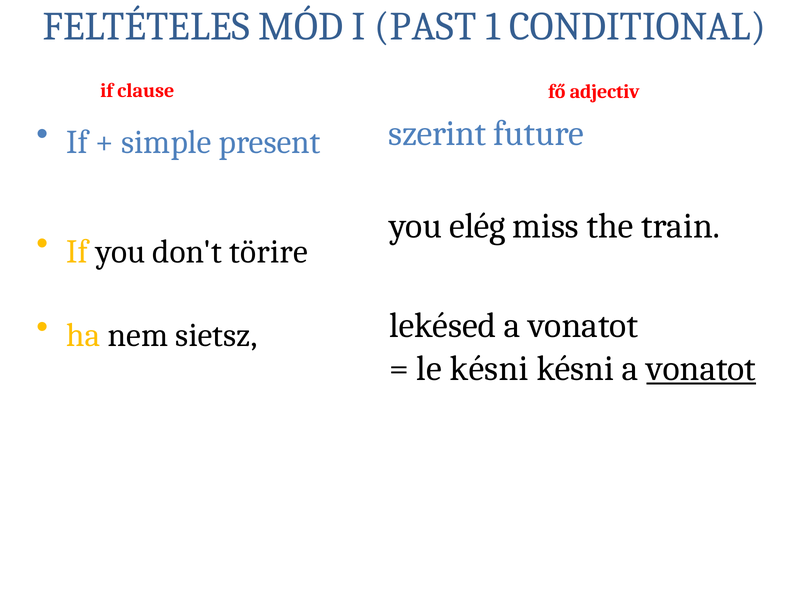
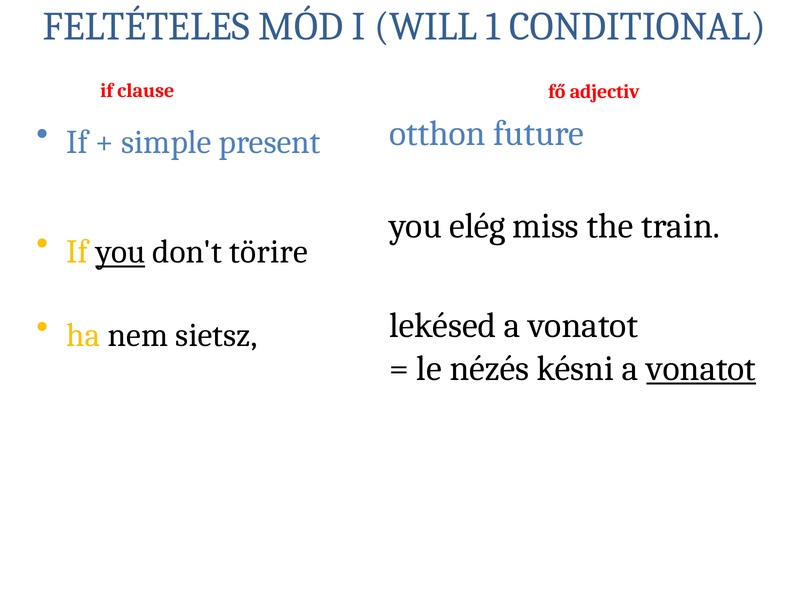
PAST: PAST -> WILL (426, 26)
szerint: szerint -> otthon (437, 133)
you underline: none -> present (120, 252)
le késni: késni -> nézés (489, 368)
